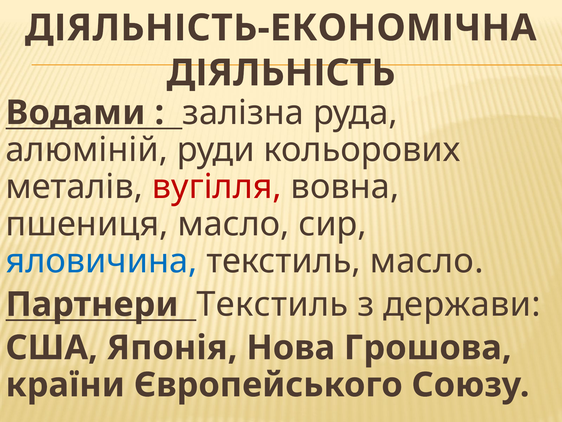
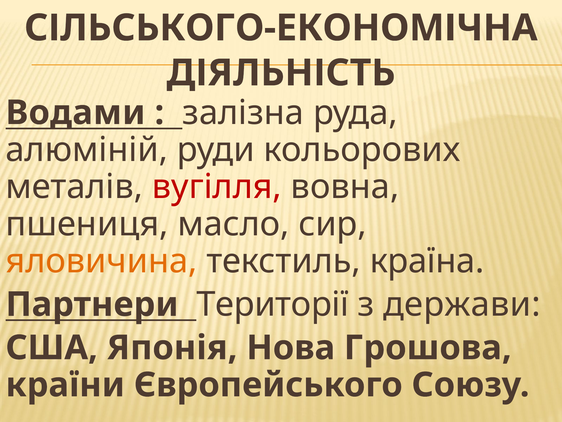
ДІЯЛЬНІСТЬ-ЕКОНОМІЧНА: ДІЯЛЬНІСТЬ-ЕКОНОМІЧНА -> СІЛЬСЬКОГО-ЕКОНОМІЧНА (281, 28)
яловичина colour: blue -> orange (101, 261)
текстиль масло: масло -> країна (427, 261)
Партнери Текстиль: Текстиль -> Території (273, 304)
